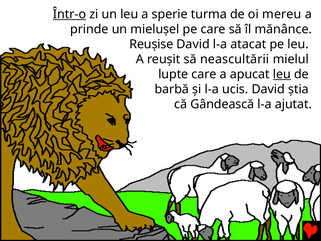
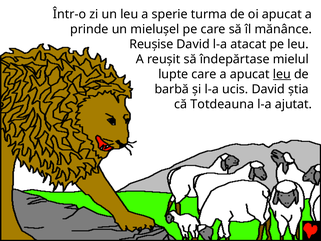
Într-o underline: present -> none (70, 14)
oi mereu: mereu -> apucat (282, 14)
neascultării: neascultării -> îndepărtase (235, 59)
Gândească: Gândească -> Totdeauna (222, 104)
